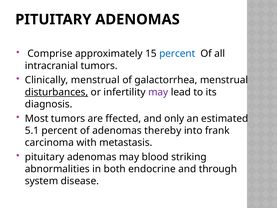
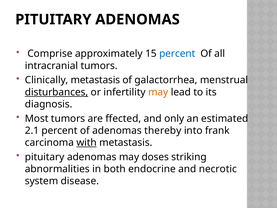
Clinically menstrual: menstrual -> metastasis (95, 80)
may colour: purple -> orange (158, 92)
5.1: 5.1 -> 2.1 (32, 130)
with underline: none -> present (87, 142)
blood: blood -> doses (155, 157)
through: through -> necrotic (218, 169)
